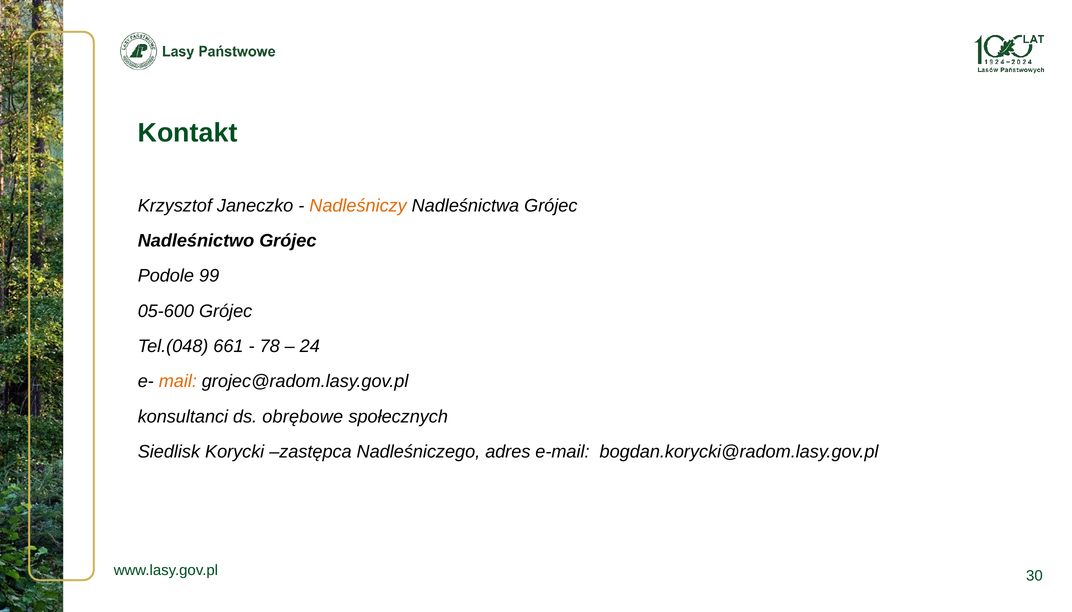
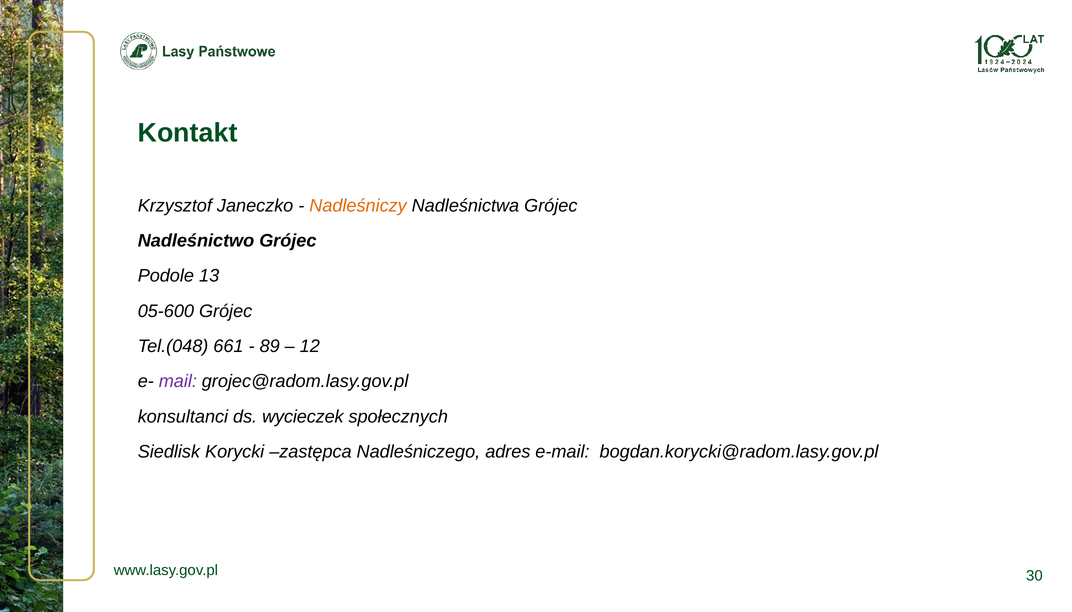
99: 99 -> 13 (209, 276)
78: 78 -> 89 (270, 346)
24: 24 -> 12 (310, 346)
mail colour: orange -> purple (178, 382)
obrębowe: obrębowe -> wycieczek (303, 417)
